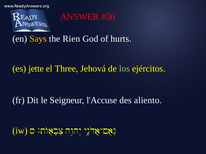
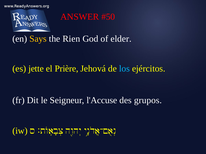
hurts: hurts -> elder (121, 39)
Three: Three -> Prière (67, 69)
los colour: light green -> light blue (124, 69)
aliento: aliento -> grupos (148, 101)
